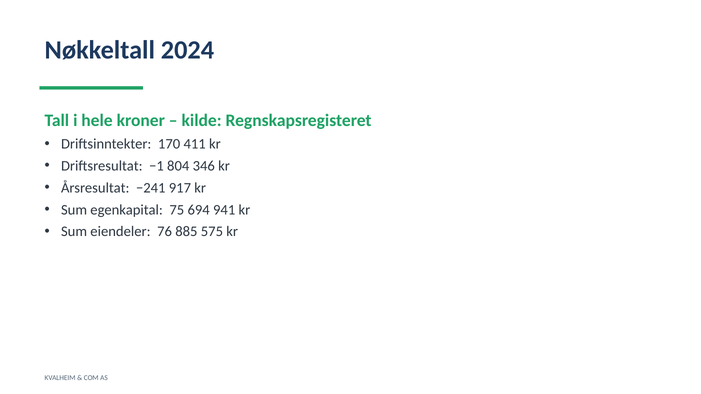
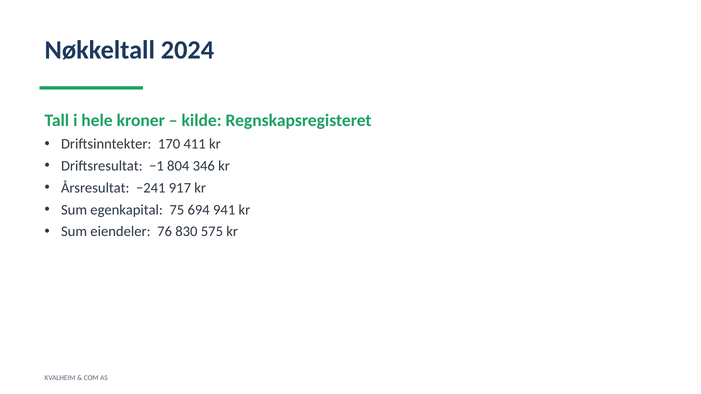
885: 885 -> 830 (186, 232)
